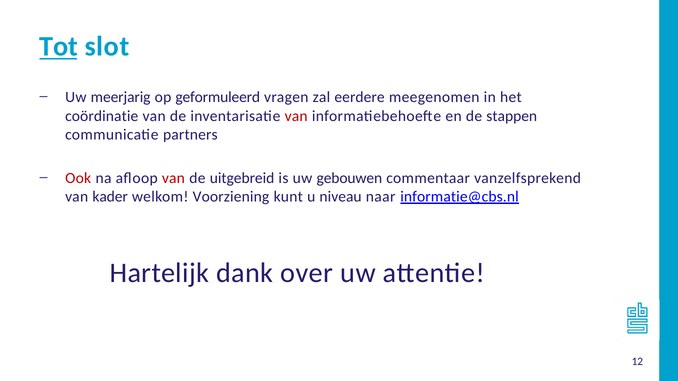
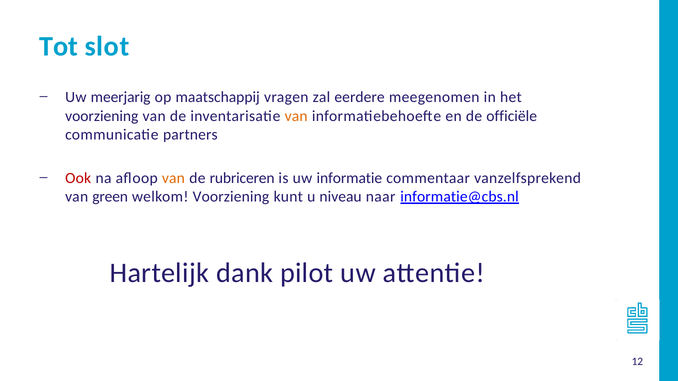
Tot underline: present -> none (59, 47)
geformuleerd: geformuleerd -> maatschappij (218, 97)
coördinatie: coördinatie -> voorziening (102, 116)
van colour: red -> orange (296, 116)
stappen: stappen -> officiële (512, 116)
van colour: red -> orange (173, 178)
uitgebreid: uitgebreid -> rubriceren (242, 178)
gebouwen: gebouwen -> informatie (349, 178)
kader: kader -> green (110, 197)
over: over -> pilot (307, 273)
